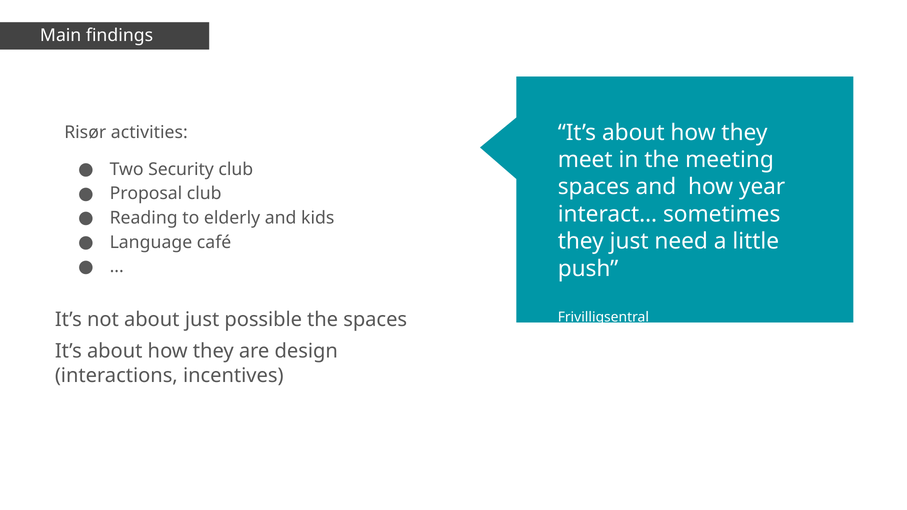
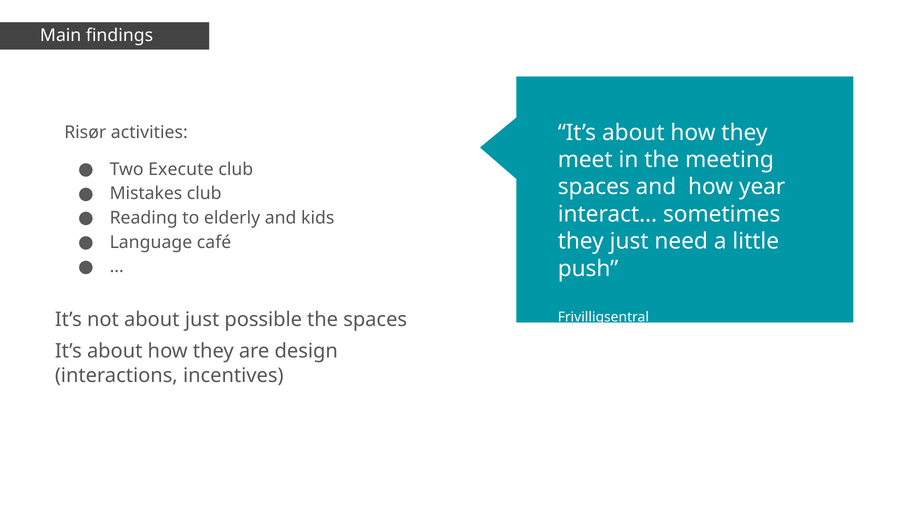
Security: Security -> Execute (181, 169)
Proposal: Proposal -> Mistakes (146, 194)
